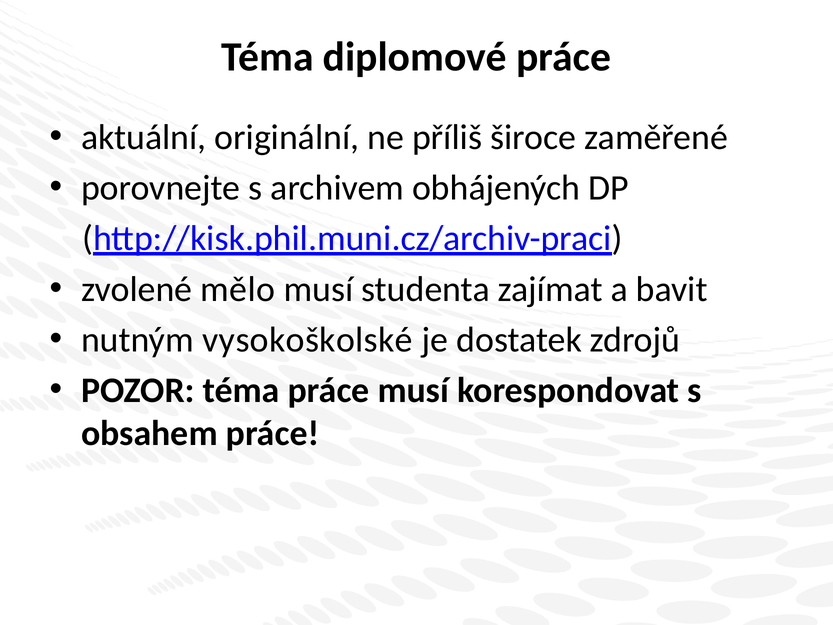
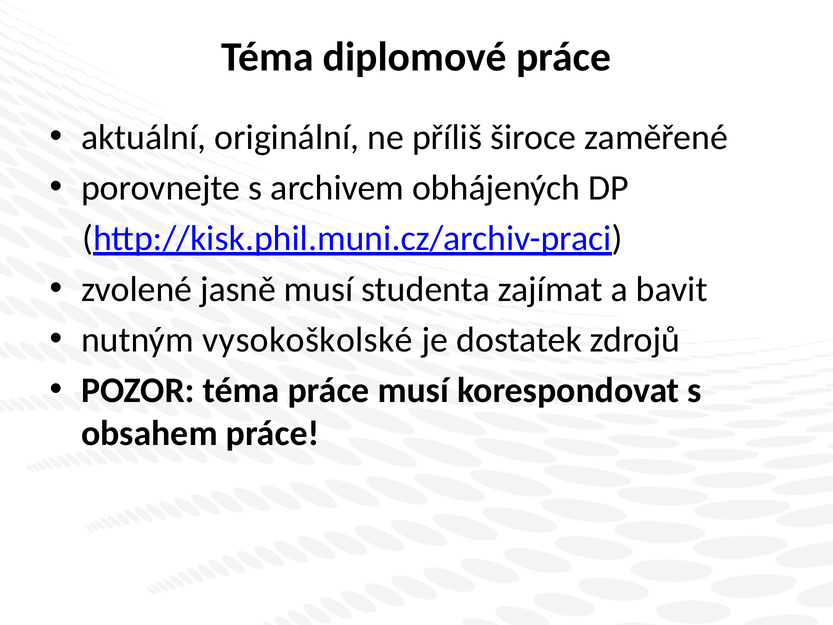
mělo: mělo -> jasně (238, 289)
